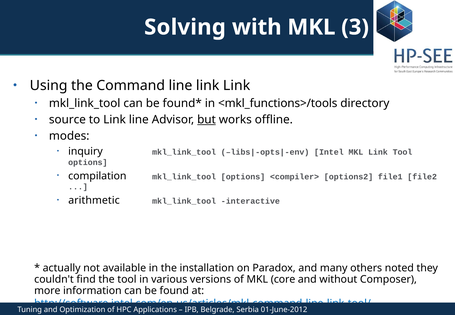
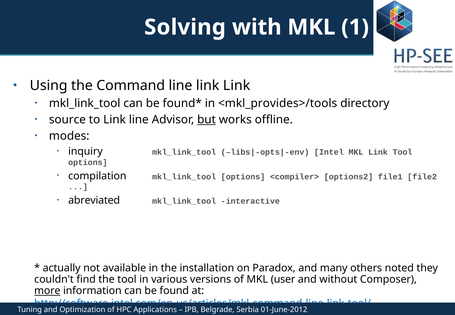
3: 3 -> 1 (355, 27)
<mkl_functions>/tools: <mkl_functions>/tools -> <mkl_provides>/tools (278, 103)
arithmetic: arithmetic -> abreviated (94, 200)
core: core -> user (283, 279)
more underline: none -> present (47, 291)
